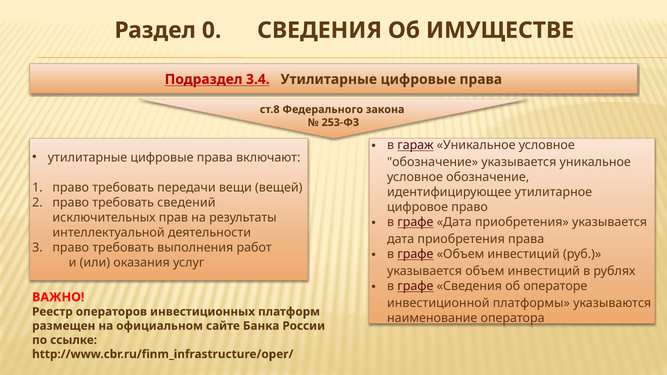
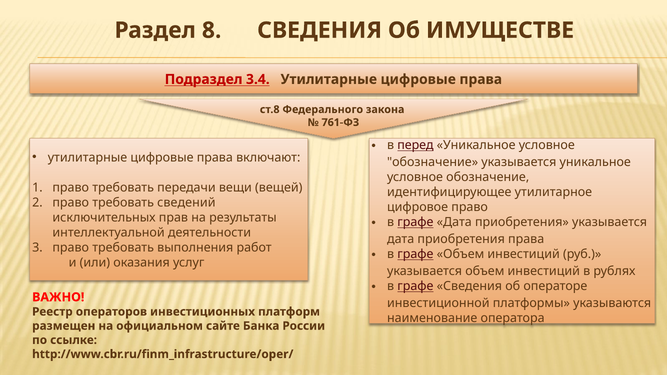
0: 0 -> 8 (212, 30)
253-ФЗ: 253-ФЗ -> 761-ФЗ (340, 122)
гараж: гараж -> перед (415, 145)
